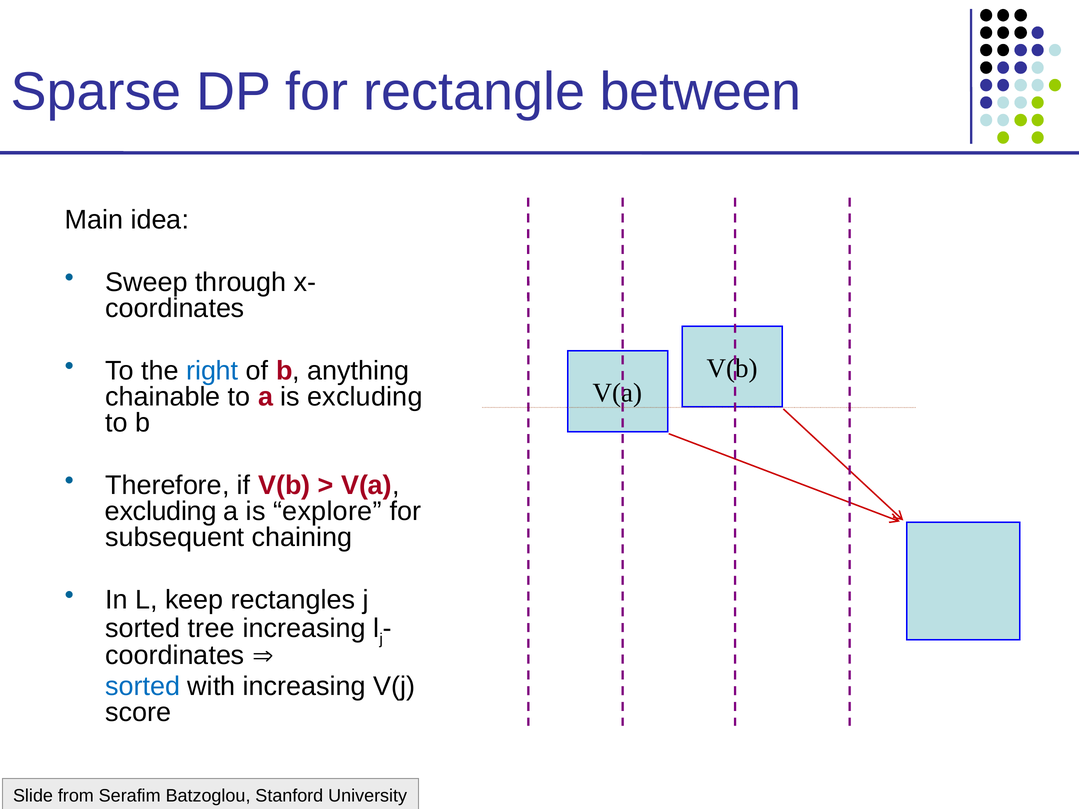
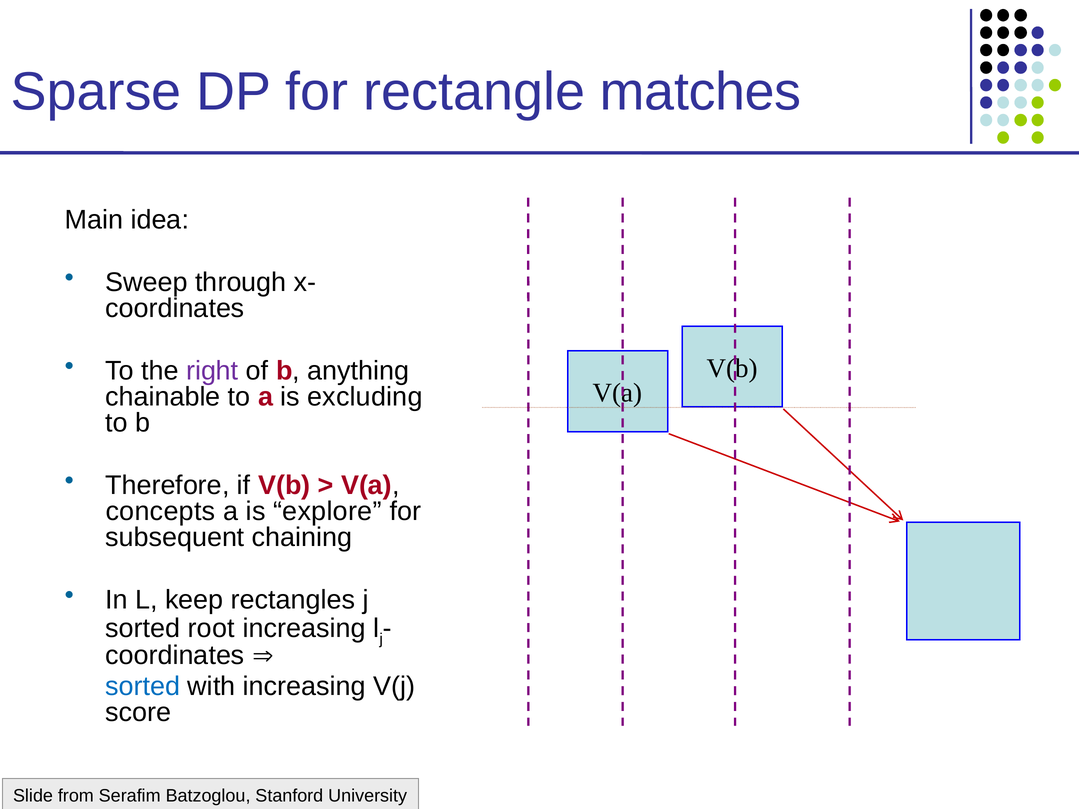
between: between -> matches (701, 92)
right colour: blue -> purple (212, 371)
excluding: excluding -> concepts (160, 511)
tree: tree -> root (211, 629)
